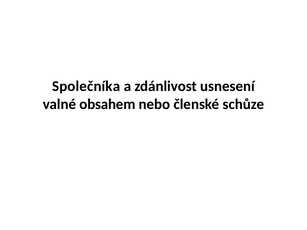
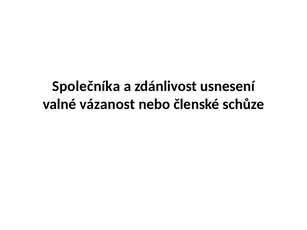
obsahem: obsahem -> vázanost (107, 104)
